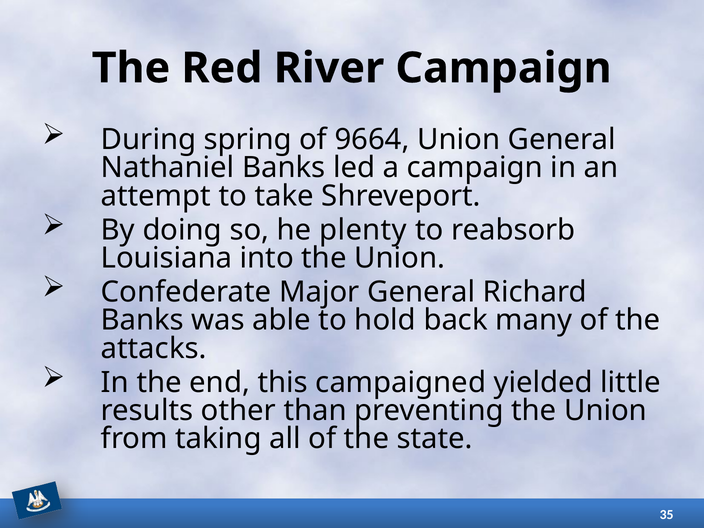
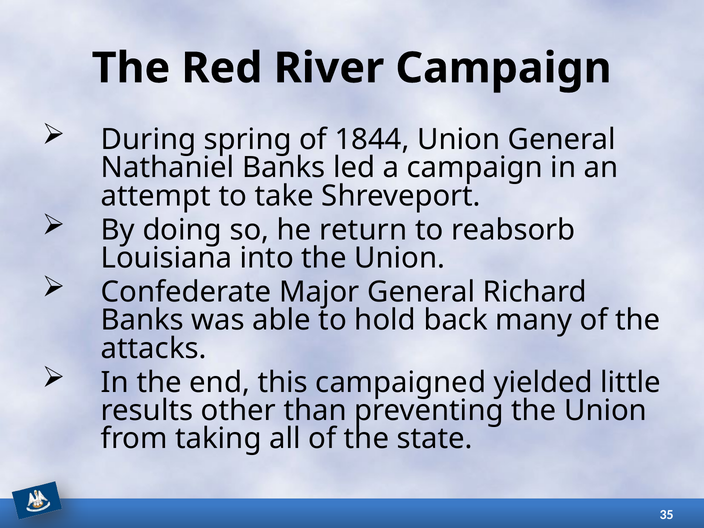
9664: 9664 -> 1844 (372, 140)
plenty: plenty -> return (363, 230)
